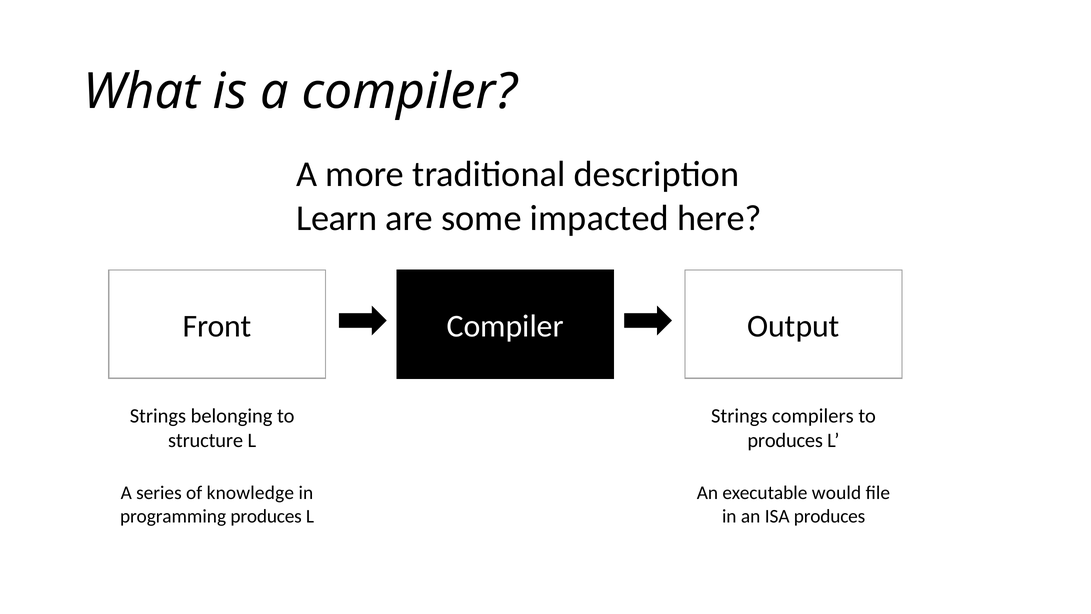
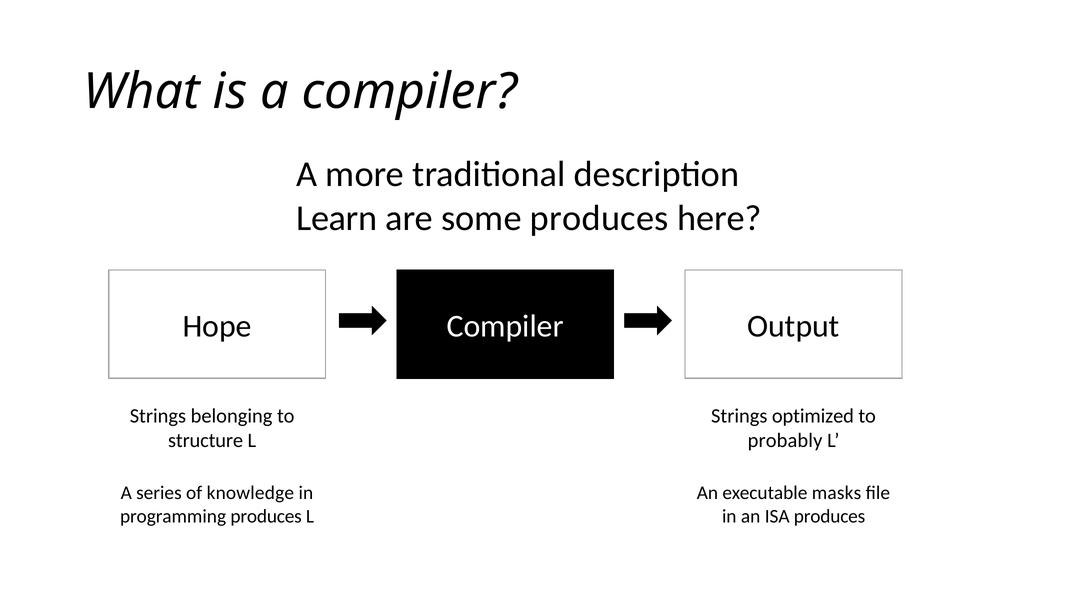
some impacted: impacted -> produces (599, 218)
Front: Front -> Hope (217, 326)
compilers: compilers -> optimized (813, 416)
produces: produces -> probably (785, 440)
would: would -> masks (837, 493)
